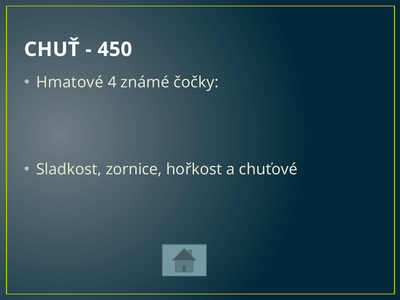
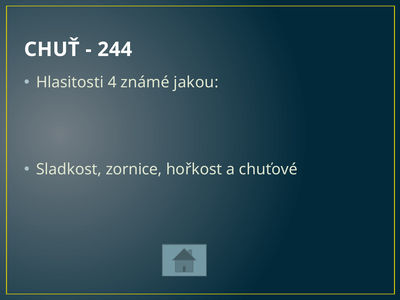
450: 450 -> 244 (115, 49)
Hmatové: Hmatové -> Hlasitosti (70, 82)
čočky: čočky -> jakou (196, 82)
